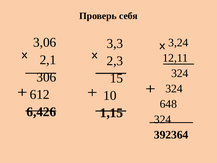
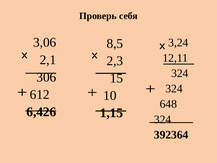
3,3: 3,3 -> 8,5 (115, 43)
